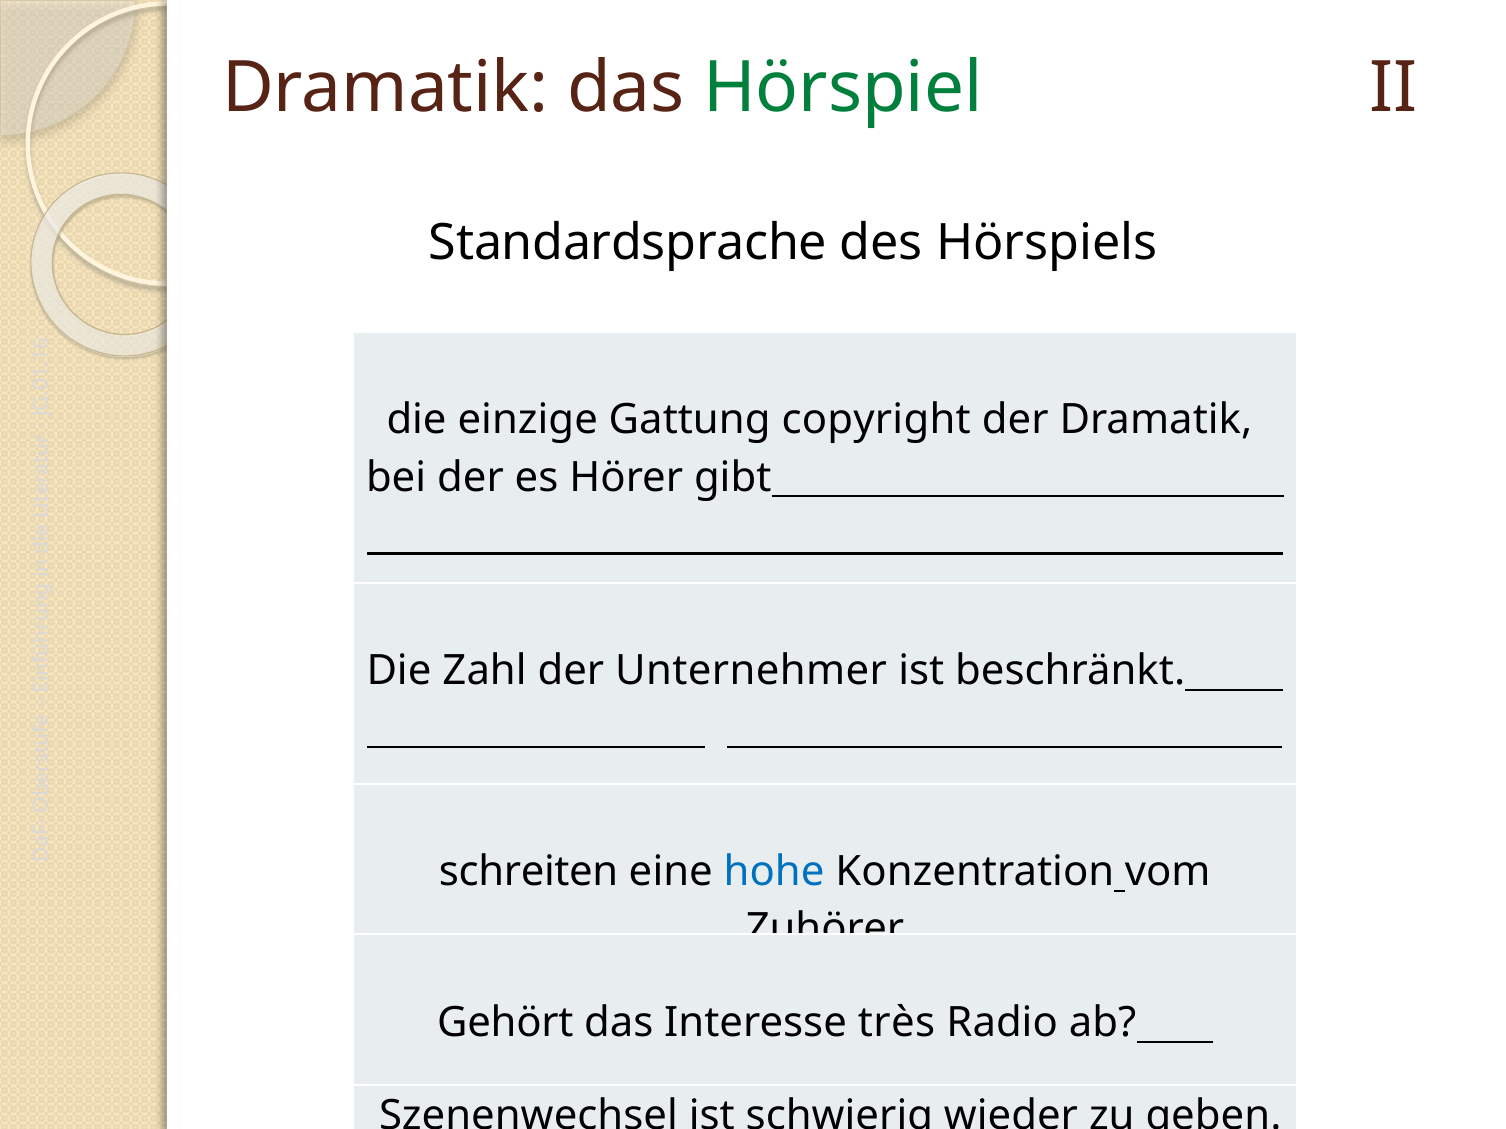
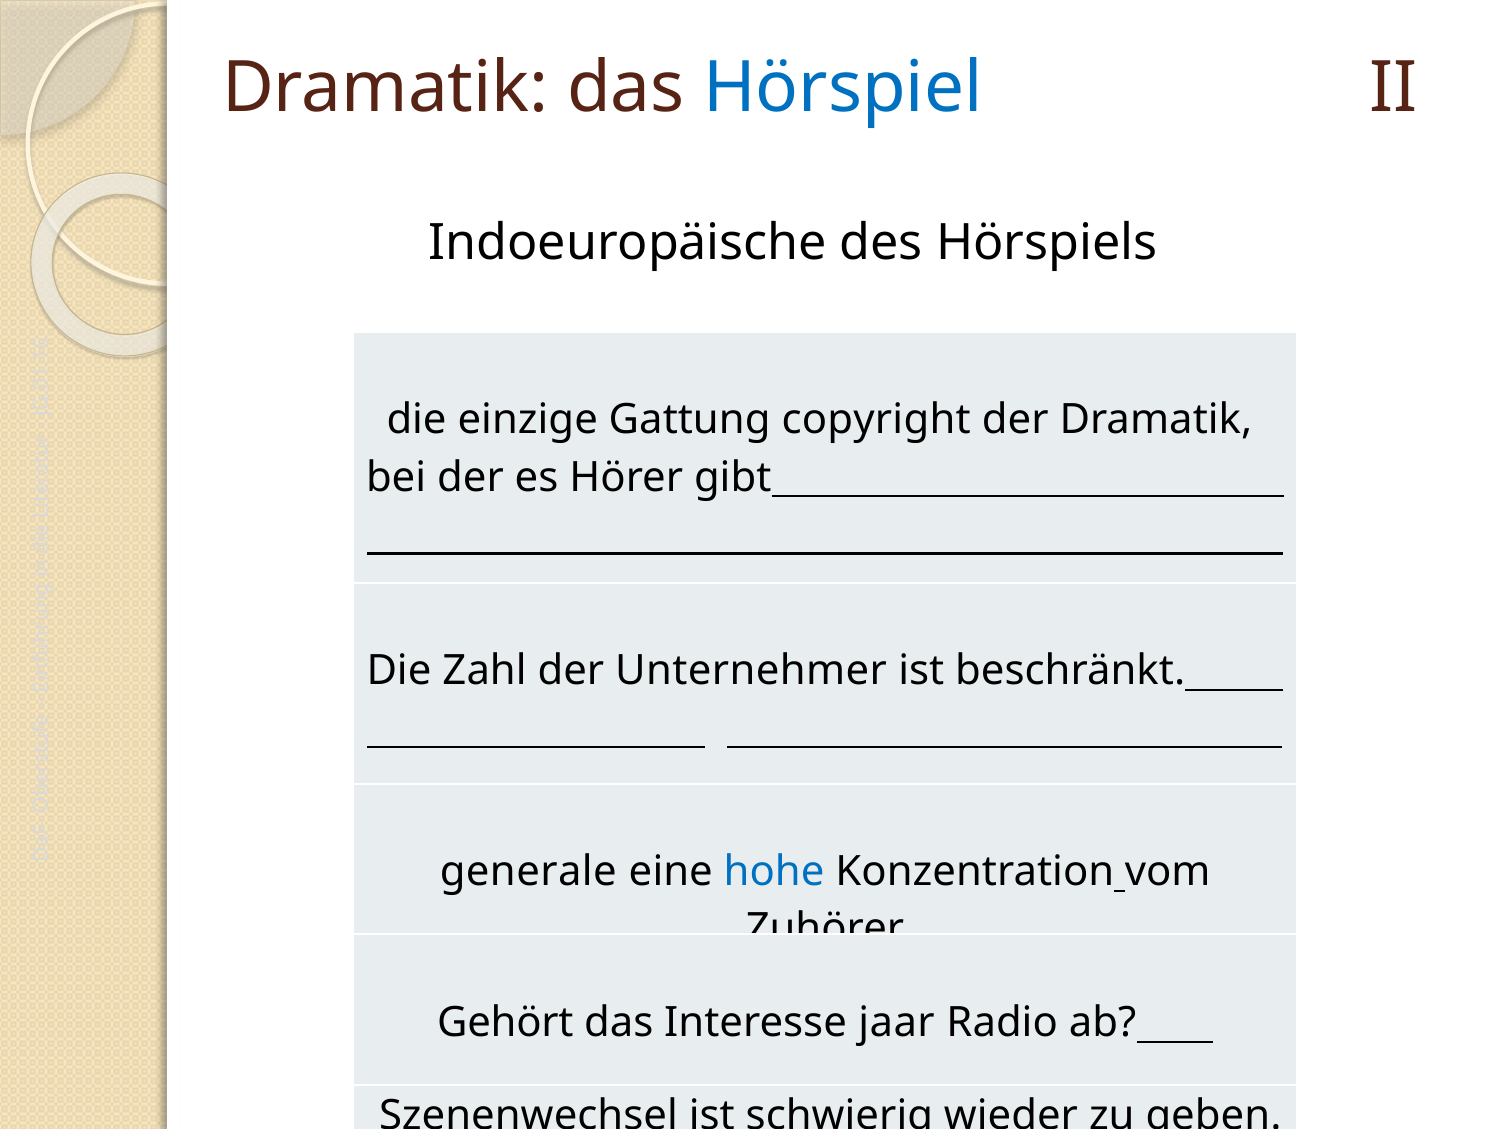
Hörspiel colour: green -> blue (843, 88)
Standardsprache: Standardsprache -> Indoeuropäische (628, 243)
schreiten: schreiten -> generale (528, 872)
très: très -> jaar (897, 1023)
